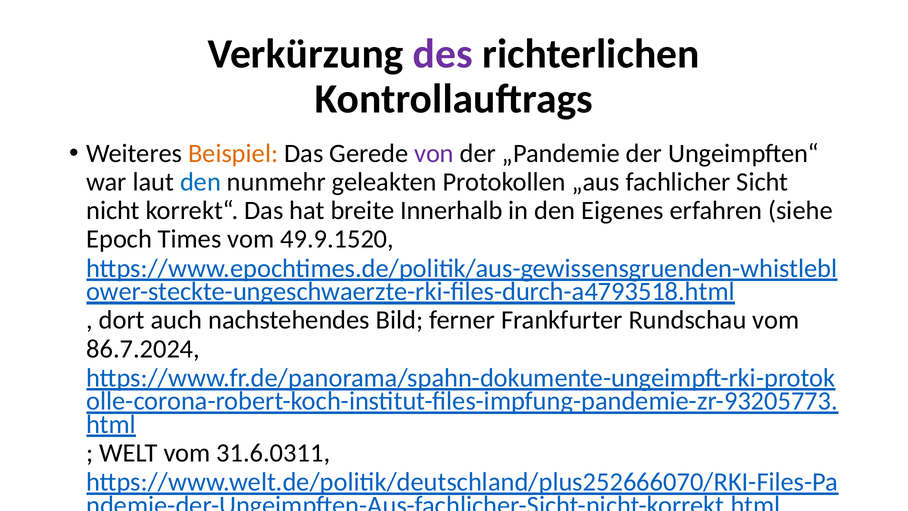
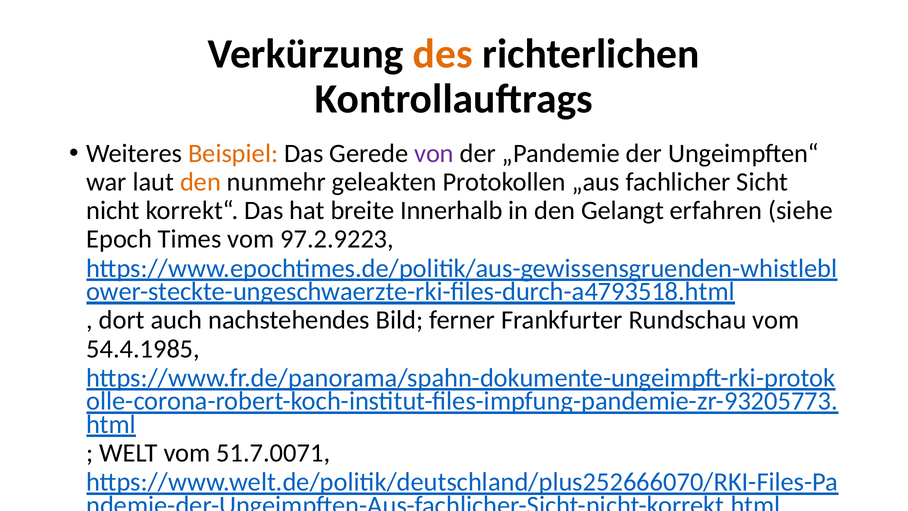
des colour: purple -> orange (443, 54)
den colour: blue -> orange (201, 182)
Eigenes: Eigenes -> Gelangt (623, 211)
49.9.1520: 49.9.1520 -> 97.2.9223 (337, 239)
86.7.2024: 86.7.2024 -> 54.4.1985 (143, 349)
31.6.0311: 31.6.0311 -> 51.7.0071 (273, 453)
